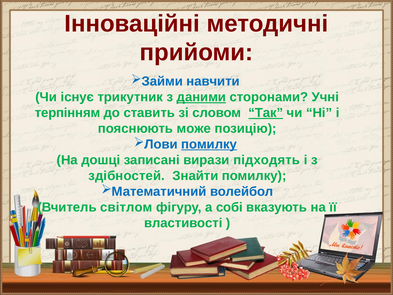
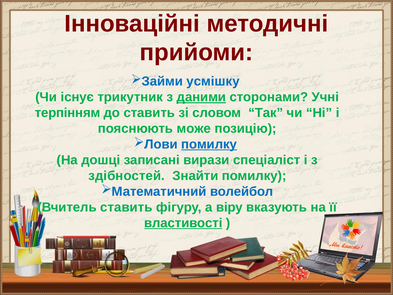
навчити: навчити -> усмішку (213, 81)
Так underline: present -> none (266, 113)
підходять: підходять -> спеціаліст (267, 160)
Вчитель світлом: світлом -> ставить (126, 207)
собі: собі -> віру (229, 207)
властивості underline: none -> present (183, 223)
